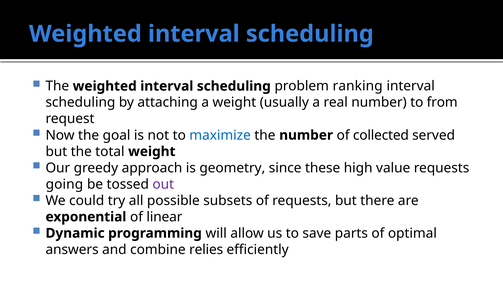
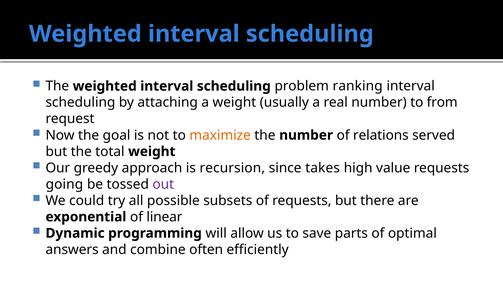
maximize colour: blue -> orange (220, 135)
collected: collected -> relations (381, 135)
geometry: geometry -> recursion (232, 168)
these: these -> takes (323, 168)
relies: relies -> often (206, 250)
